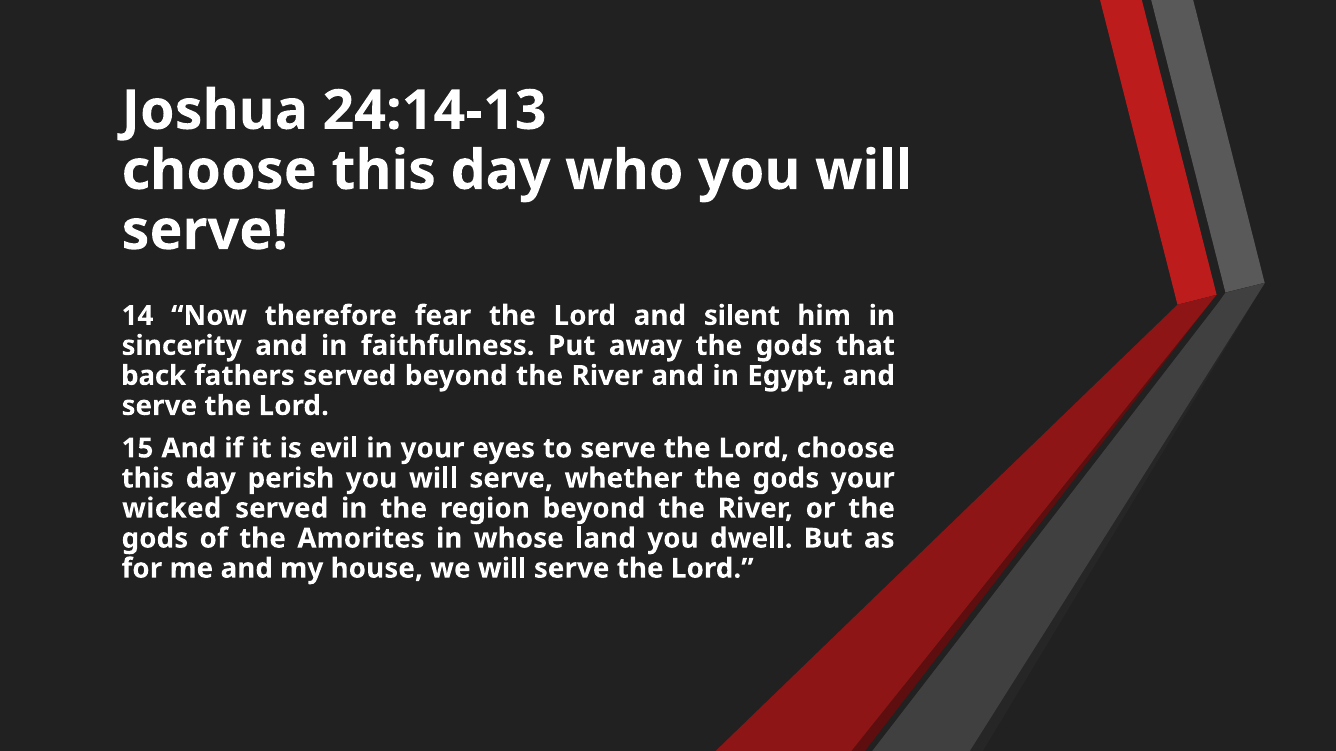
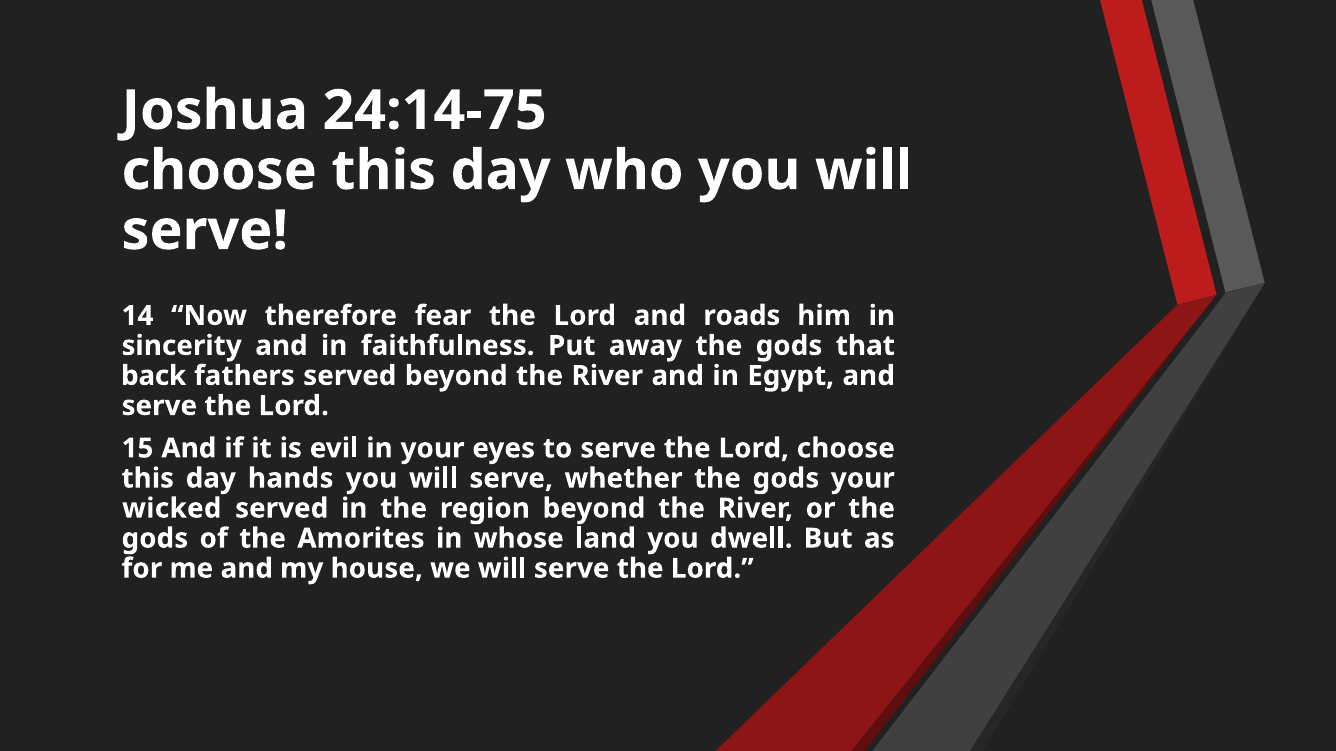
24:14-13: 24:14-13 -> 24:14-75 (435, 111)
silent: silent -> roads (742, 316)
perish: perish -> hands (291, 479)
